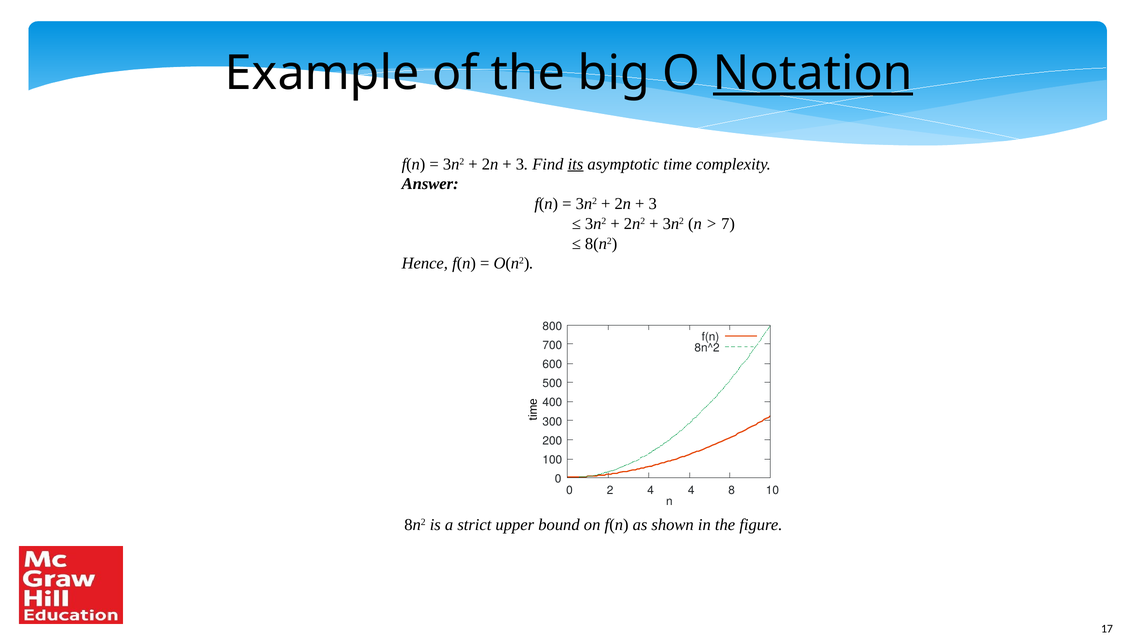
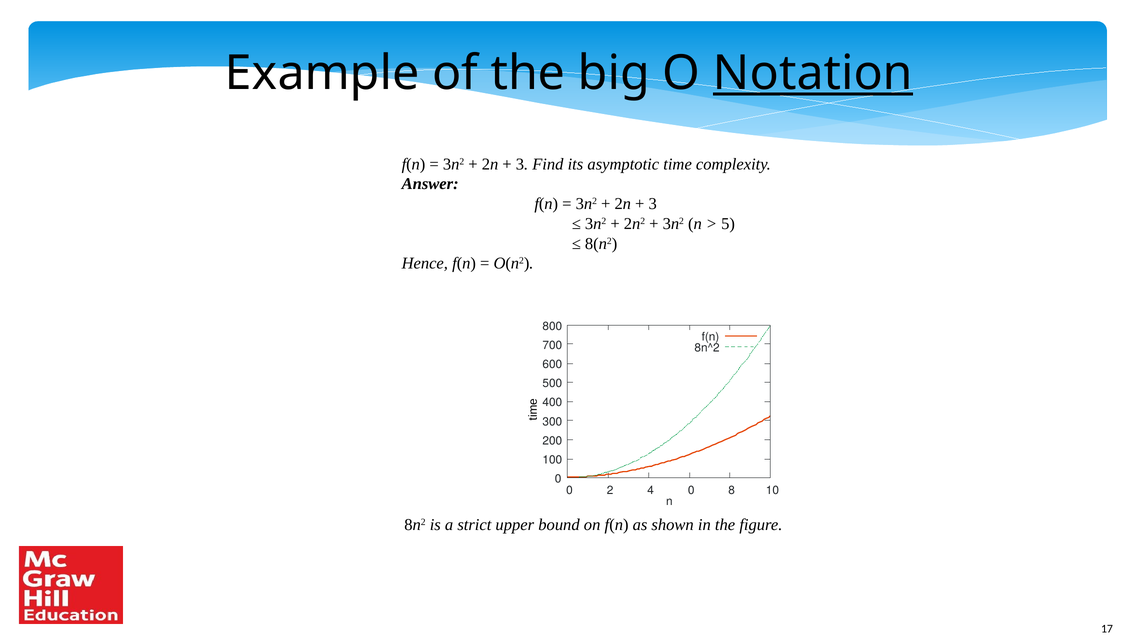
its underline: present -> none (575, 164)
7: 7 -> 5 (728, 224)
4 4: 4 -> 0 (691, 490)
